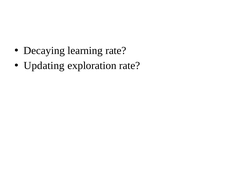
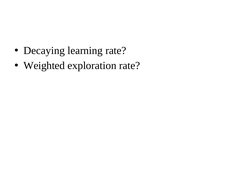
Updating: Updating -> Weighted (44, 66)
